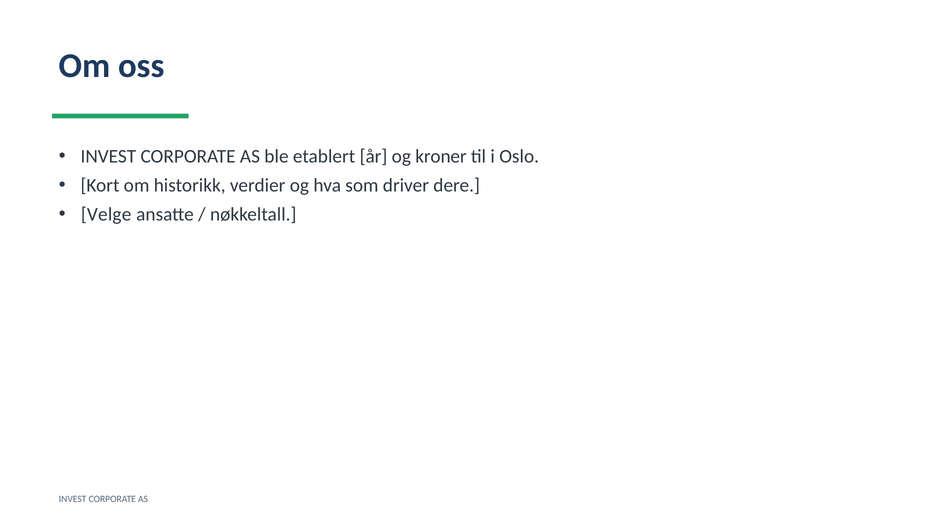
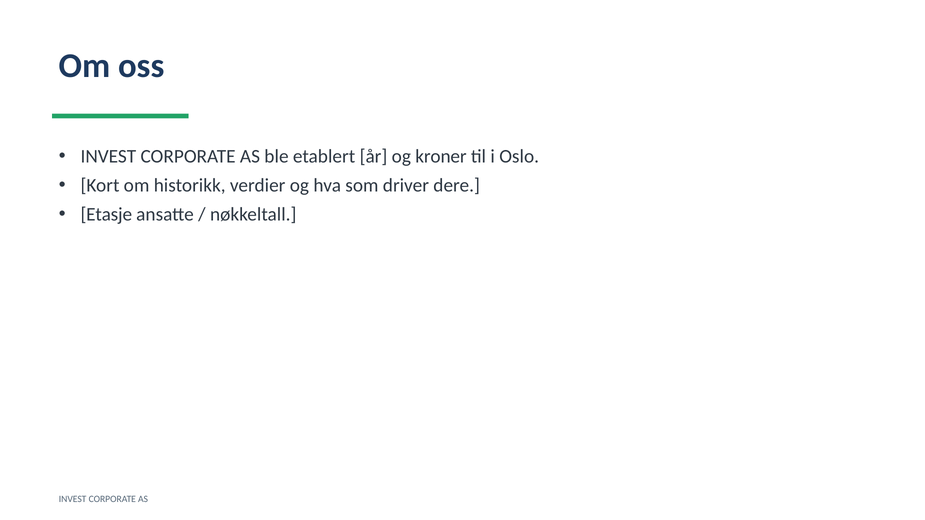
Velge: Velge -> Etasje (106, 215)
